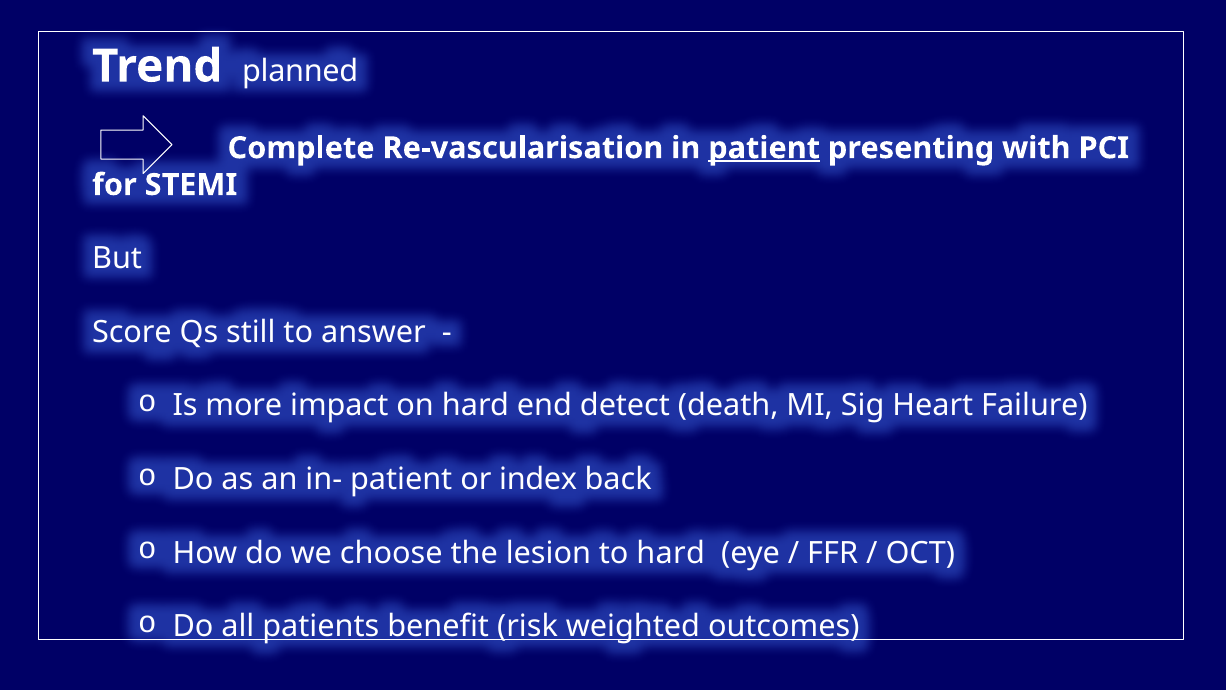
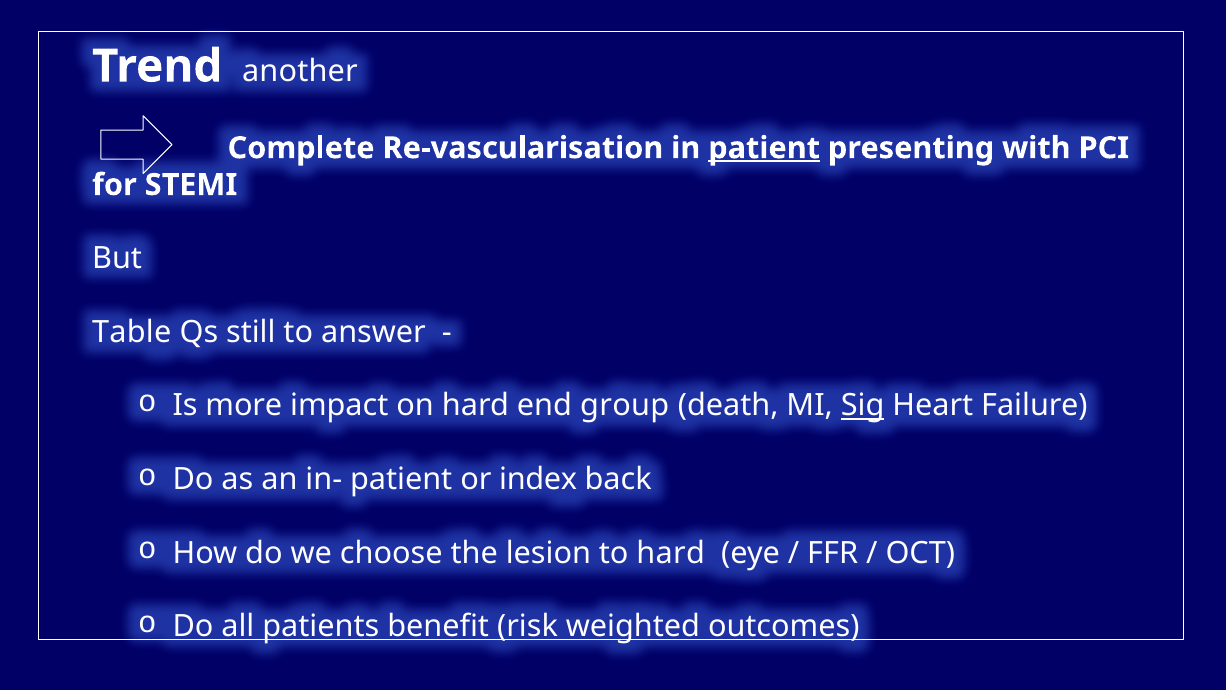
planned: planned -> another (300, 71)
Score: Score -> Table (132, 332)
detect: detect -> group (625, 405)
Sig underline: none -> present (863, 405)
